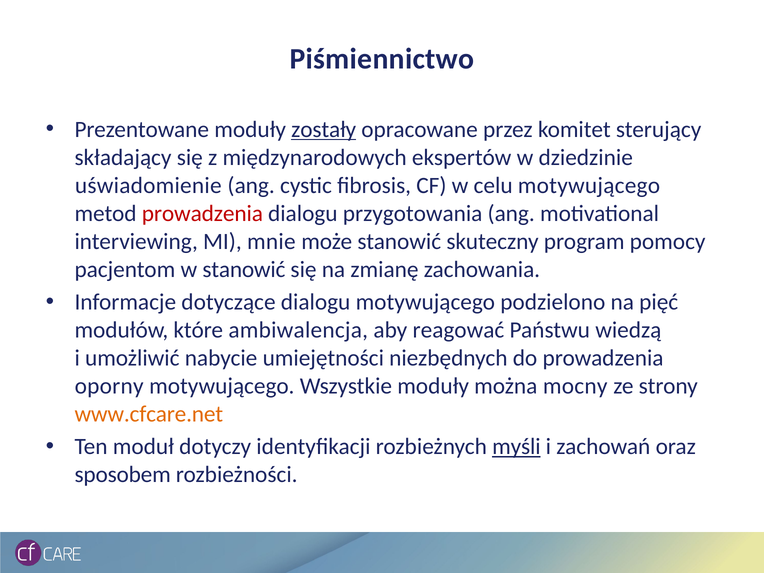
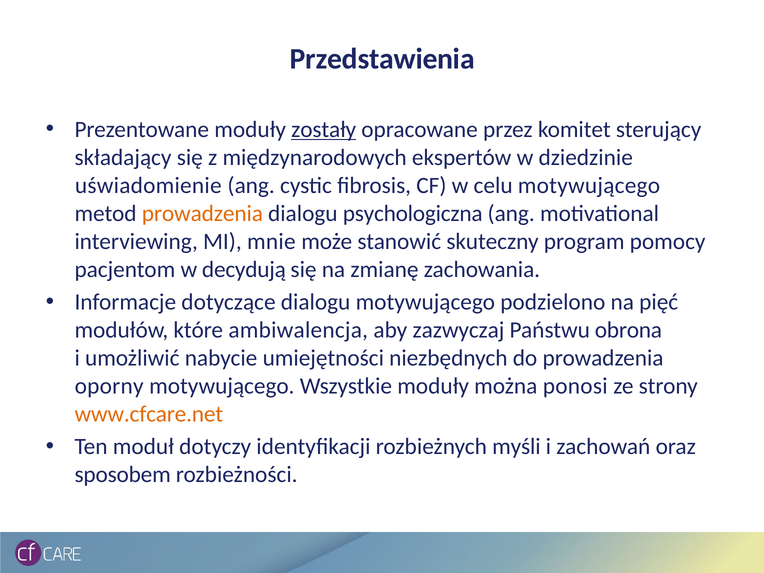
Piśmiennictwo: Piśmiennictwo -> Przedstawienia (382, 59)
prowadzenia colour: red -> orange (202, 213)
przygotowania: przygotowania -> psychologiczna (413, 213)
w stanowić: stanowić -> decydują (244, 269)
reagować: reagować -> zazwyczaj (458, 330)
wiedzą: wiedzą -> obrona (628, 330)
mocny: mocny -> ponosi (575, 386)
myśli underline: present -> none (516, 447)
